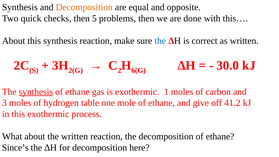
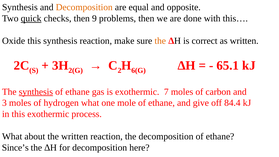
quick underline: none -> present (31, 18)
5: 5 -> 9 (94, 18)
About: About -> Oxide (14, 41)
the colour: blue -> orange (160, 41)
30.0: 30.0 -> 65.1 (228, 65)
1: 1 -> 7 (166, 92)
hydrogen table: table -> what (90, 103)
41.2: 41.2 -> 84.4 (232, 103)
